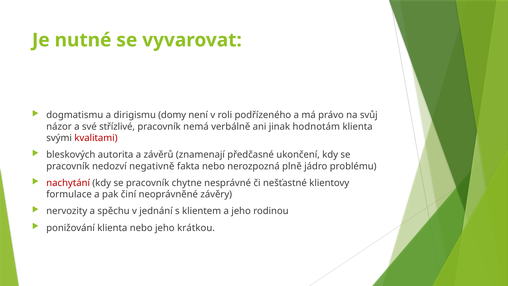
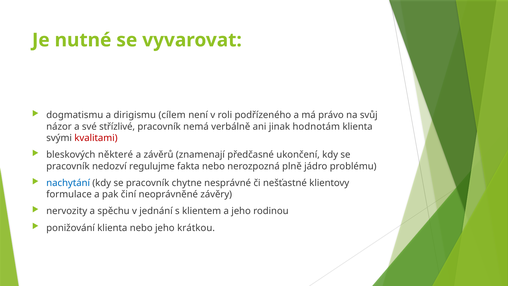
domy: domy -> cílem (172, 115)
autorita: autorita -> některé (115, 155)
negativně: negativně -> regulujme (152, 166)
nachytání colour: red -> blue (68, 183)
